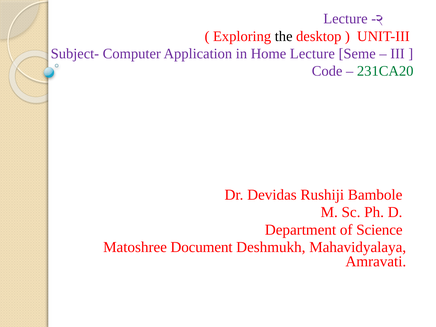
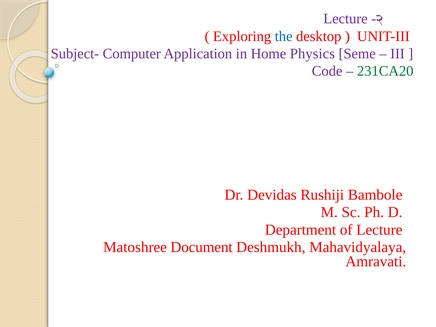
the colour: black -> blue (284, 36)
Home Lecture: Lecture -> Physics (312, 54)
of Science: Science -> Lecture (379, 230)
